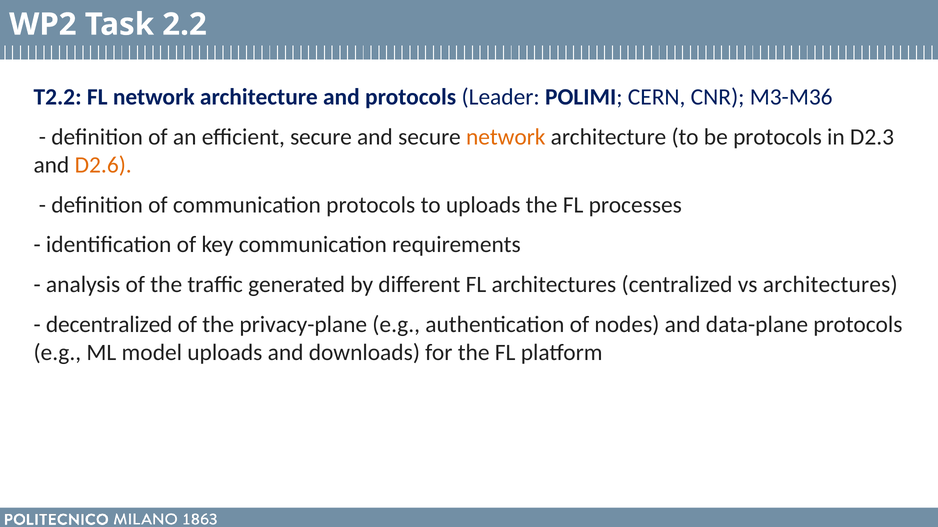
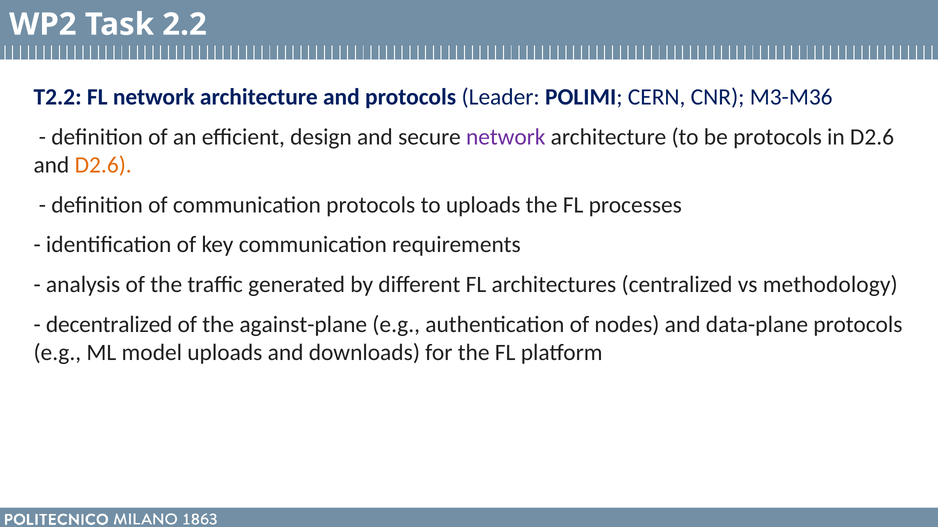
efficient secure: secure -> design (321, 137)
network colour: orange -> purple (506, 137)
in D2.3: D2.3 -> D2.6 (872, 137)
vs architectures: architectures -> methodology (830, 285)
privacy-plane: privacy-plane -> against-plane (303, 325)
